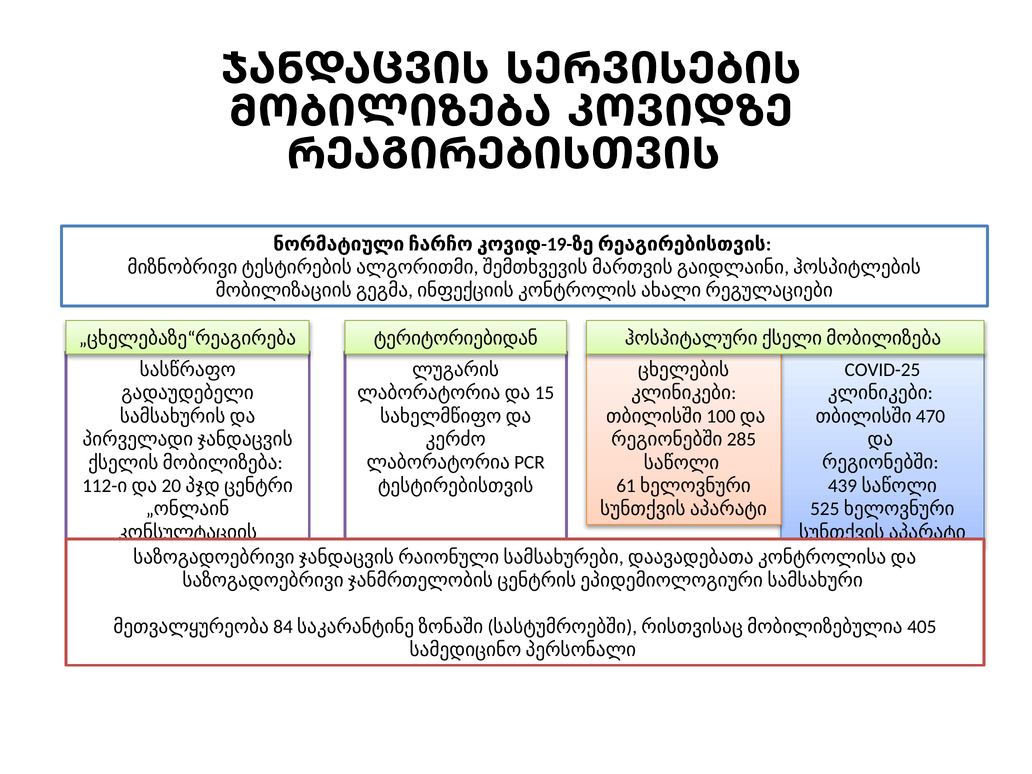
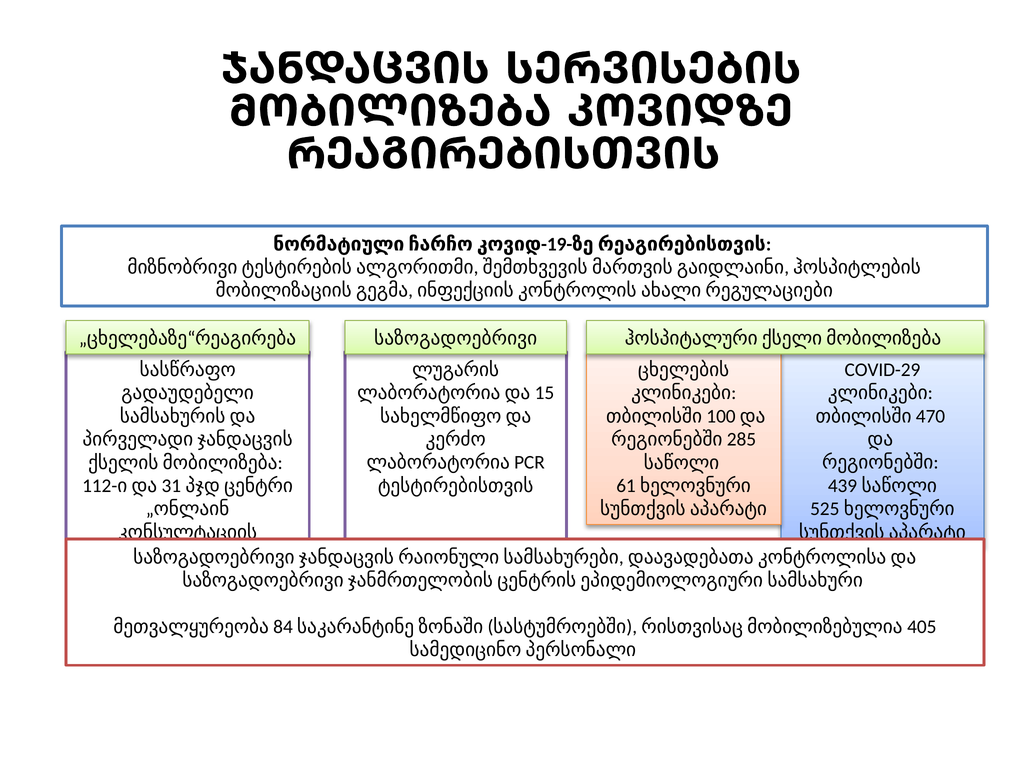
ტერიტორიებიდან: ტერიტორიებიდან -> საზოგადოებრივი (456, 339)
COVID-25: COVID-25 -> COVID-29 (882, 370)
20: 20 -> 31 (171, 486)
